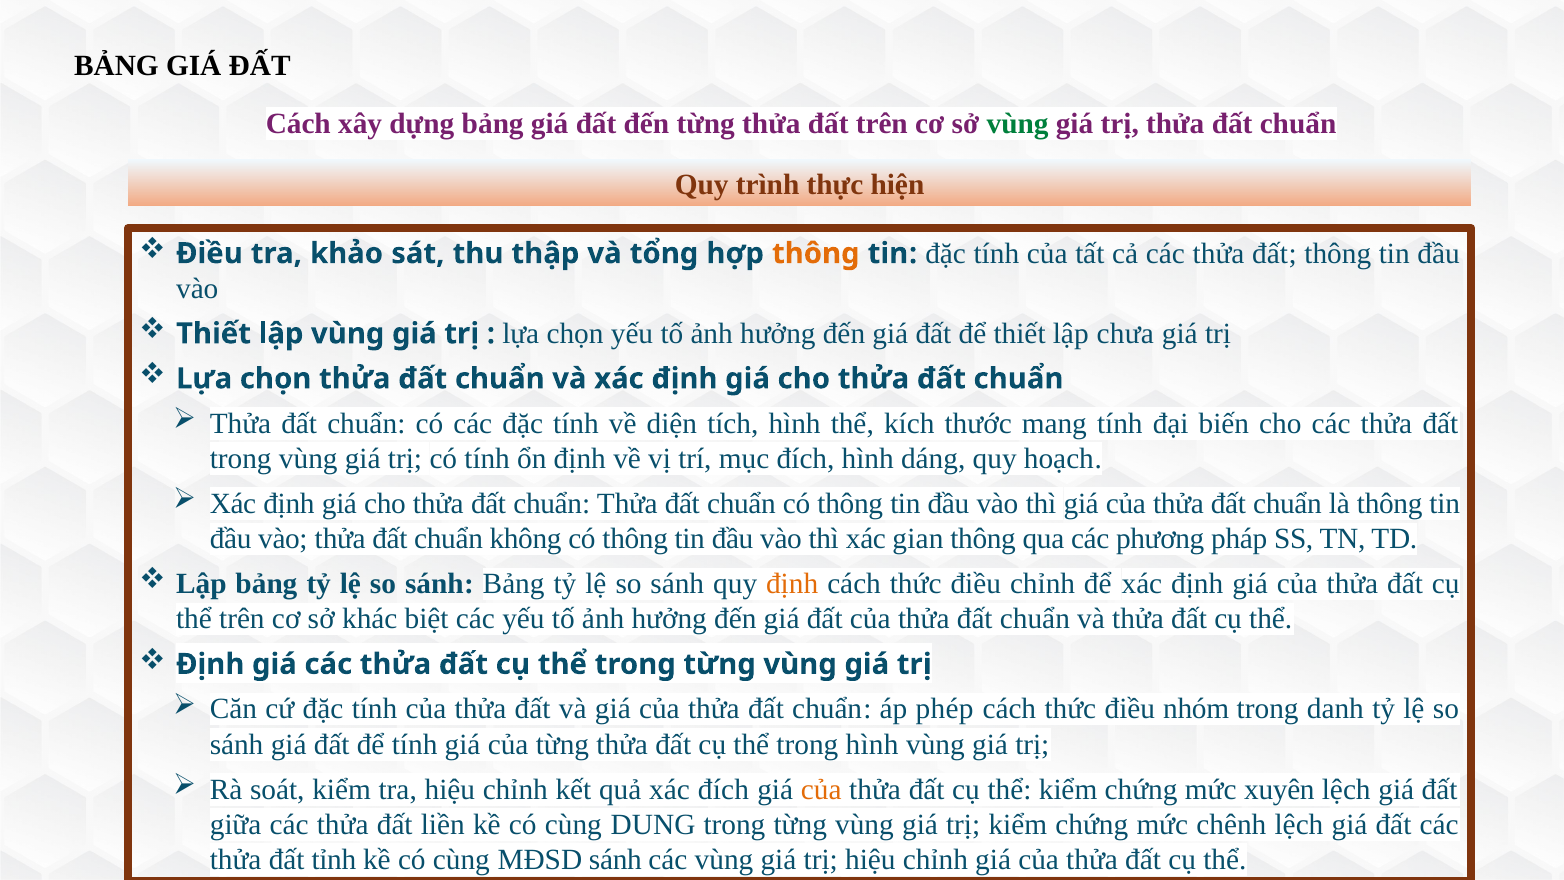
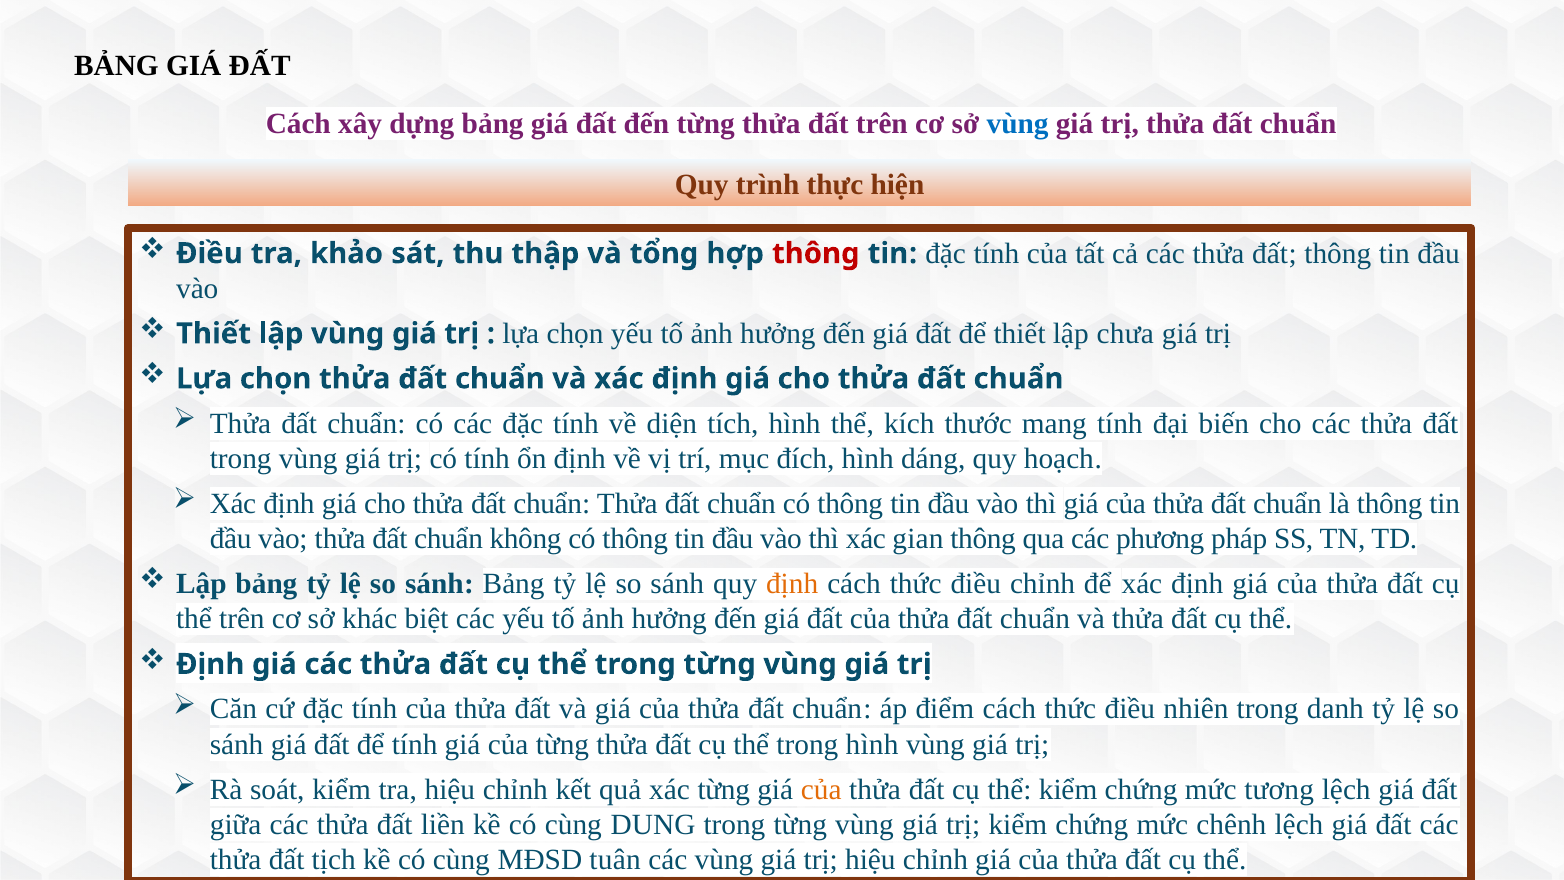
vùng colour: green -> blue (1018, 124)
thông colour: orange -> red (816, 253)
phép: phép -> điểm (945, 709)
nhóm: nhóm -> nhiên (1196, 709)
xác đích: đích -> từng (724, 789)
xuyên: xuyên -> tương (1279, 789)
tỉnh: tỉnh -> tịch (334, 860)
MĐSD sánh: sánh -> tuân (615, 860)
